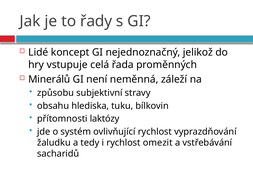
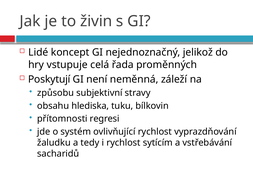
řady: řady -> živin (96, 21)
Minerálů: Minerálů -> Poskytují (49, 79)
laktózy: laktózy -> regresi (105, 119)
omezit: omezit -> sytícím (158, 143)
